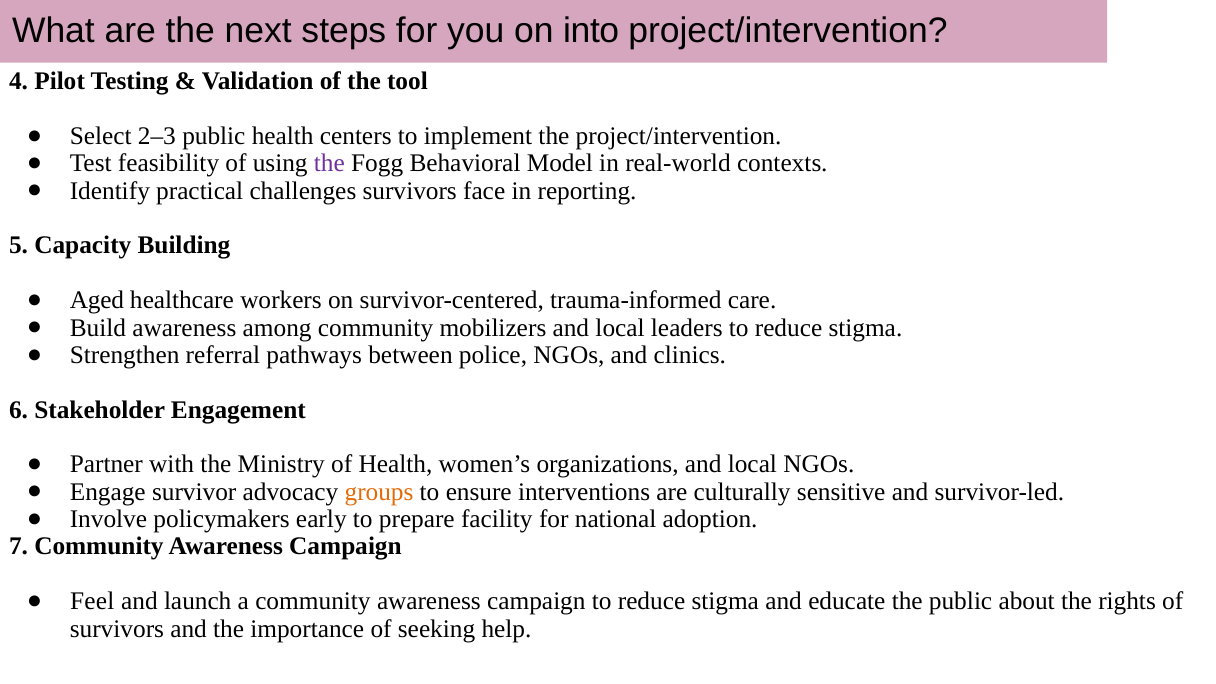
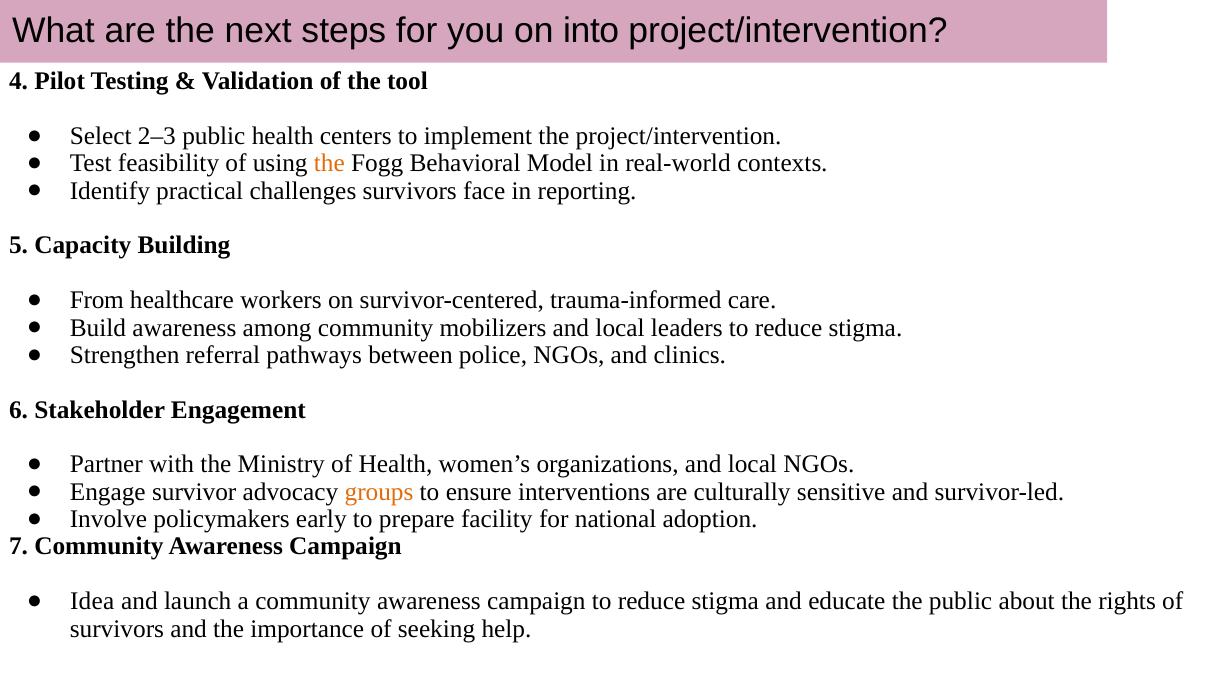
the colour: purple -> orange (329, 163)
Aged: Aged -> From (97, 300)
Feel: Feel -> Idea (92, 601)
